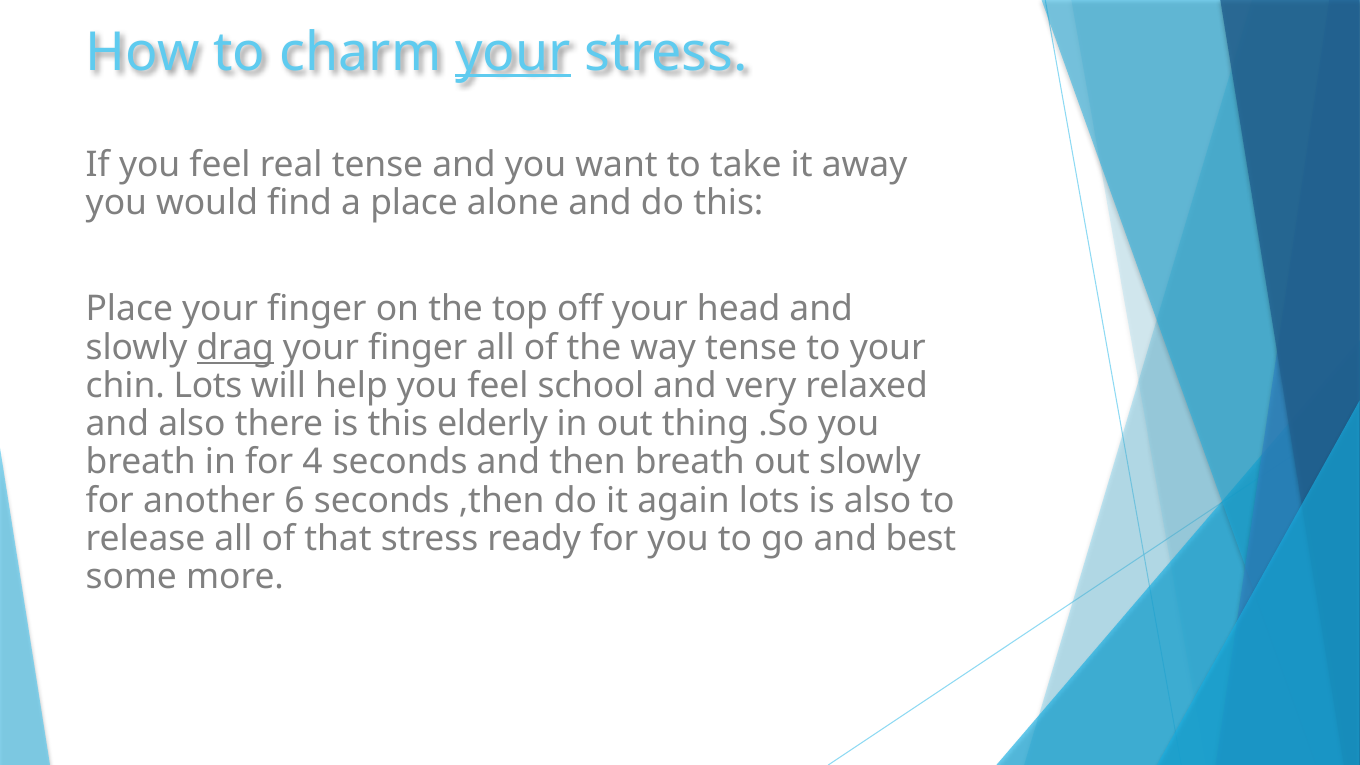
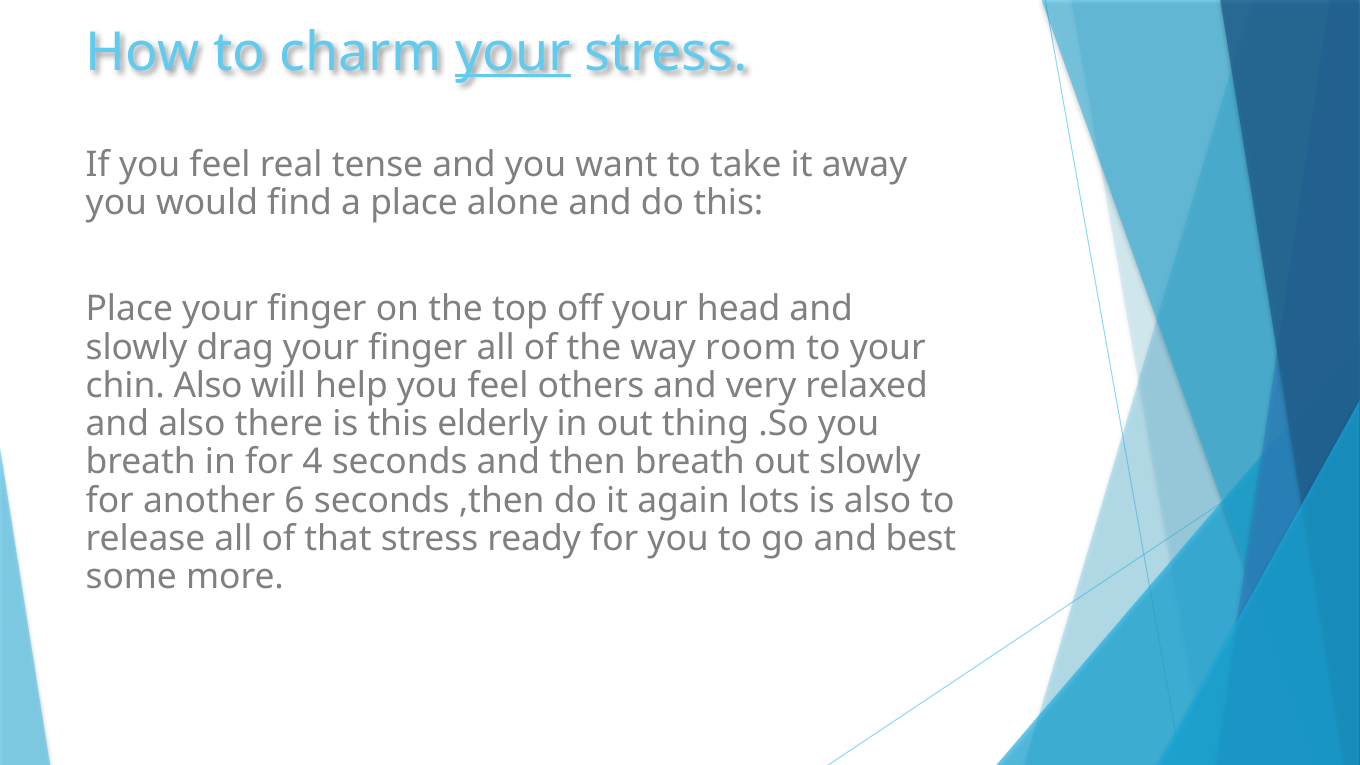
drag underline: present -> none (235, 347)
way tense: tense -> room (751, 347)
chin Lots: Lots -> Also (208, 386)
school: school -> others (591, 386)
